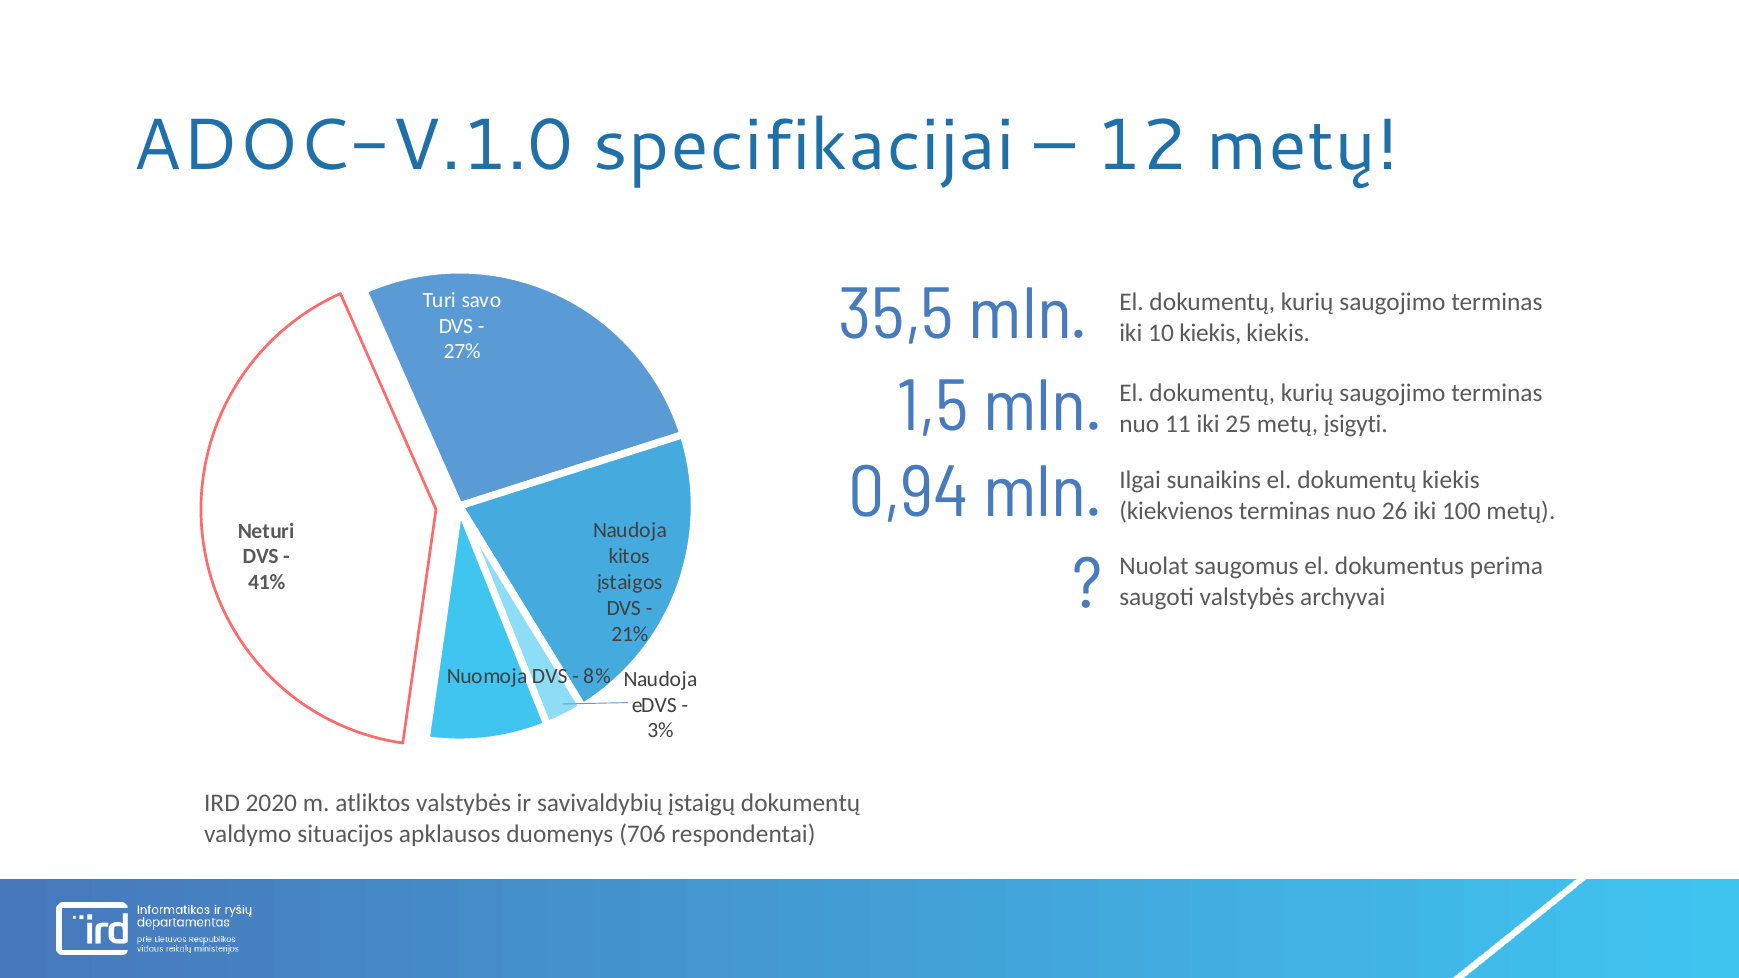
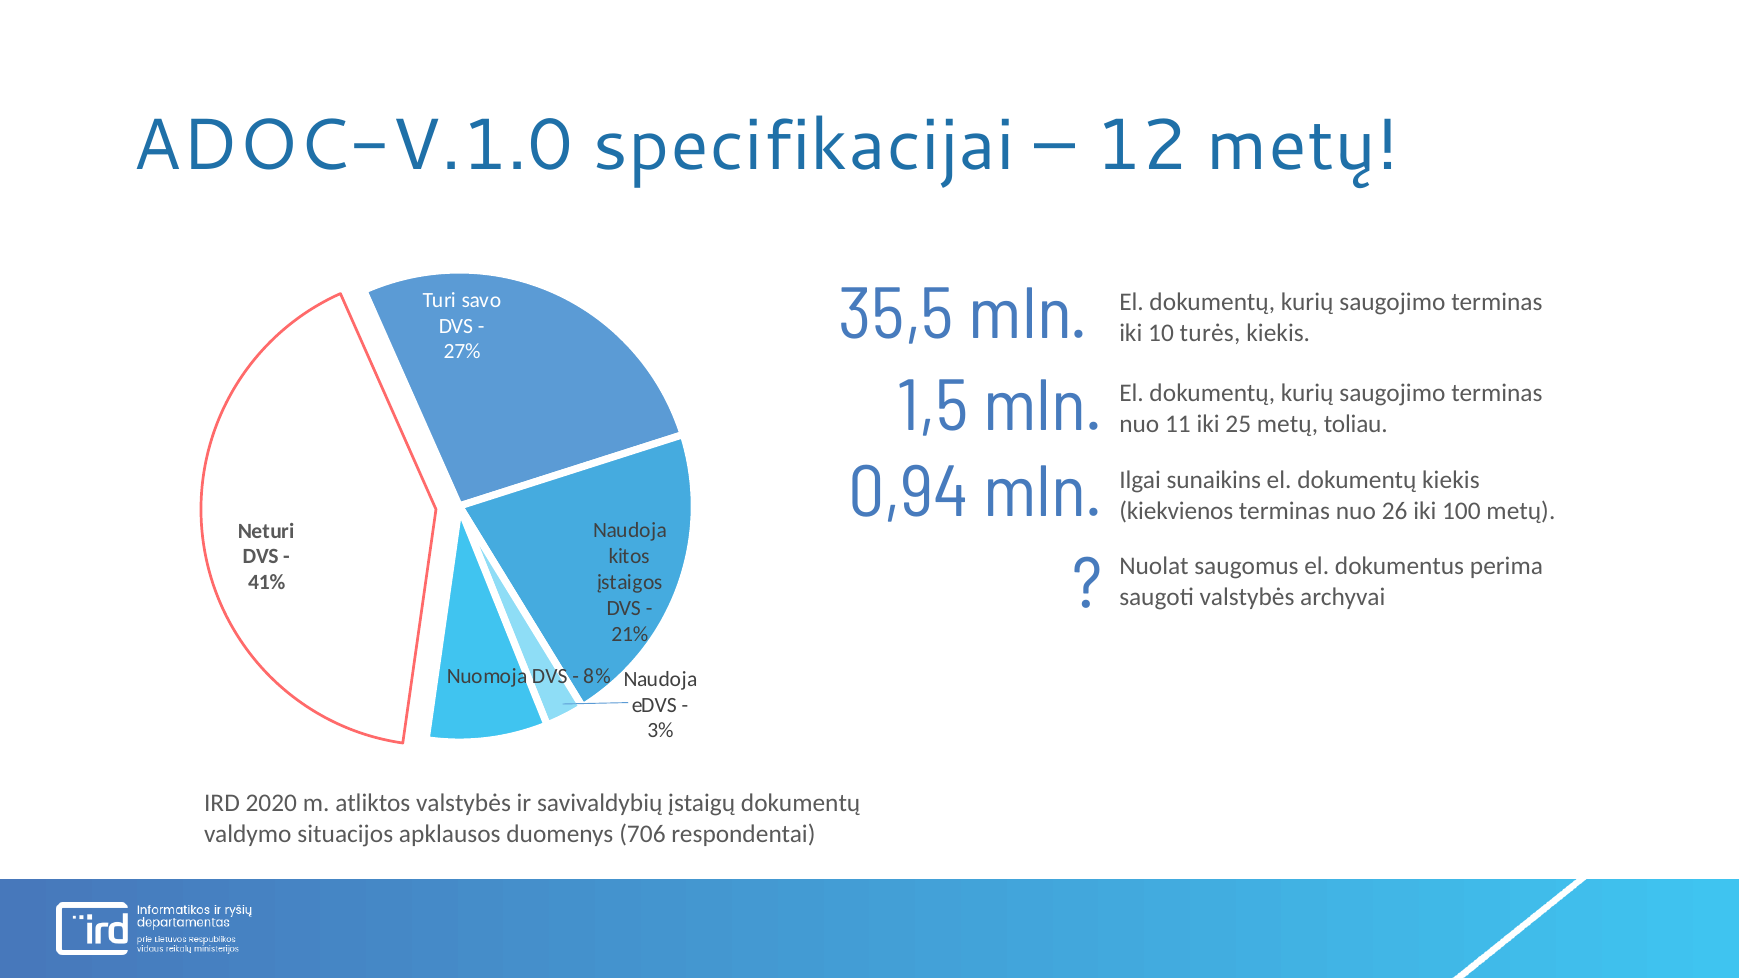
10 kiekis: kiekis -> turės (1210, 333)
įsigyti: įsigyti -> toliau (1356, 424)
